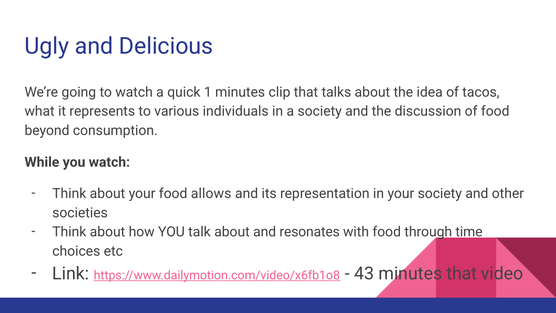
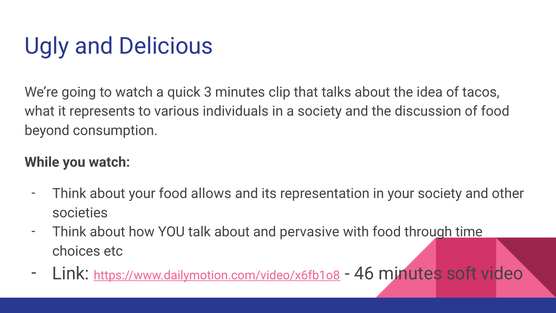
1: 1 -> 3 (208, 92)
resonates: resonates -> pervasive (310, 232)
43: 43 -> 46 (364, 273)
minutes that: that -> soft (462, 273)
